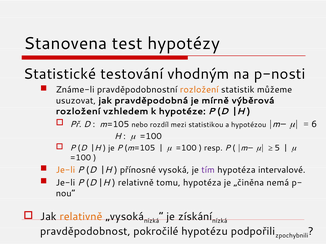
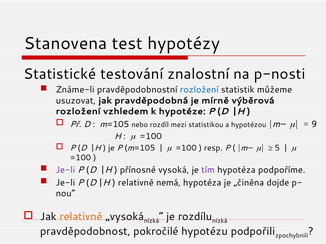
vhodným: vhodným -> znalostní (198, 74)
rozložení colour: orange -> blue (199, 90)
6: 6 -> 9 (314, 124)
Je-li colour: orange -> purple (65, 170)
intervalové: intervalové -> podpoříme (282, 170)
tomu: tomu -> nemá (168, 183)
nemá: nemá -> dojde (278, 183)
získání: získání -> rozdílu (195, 217)
